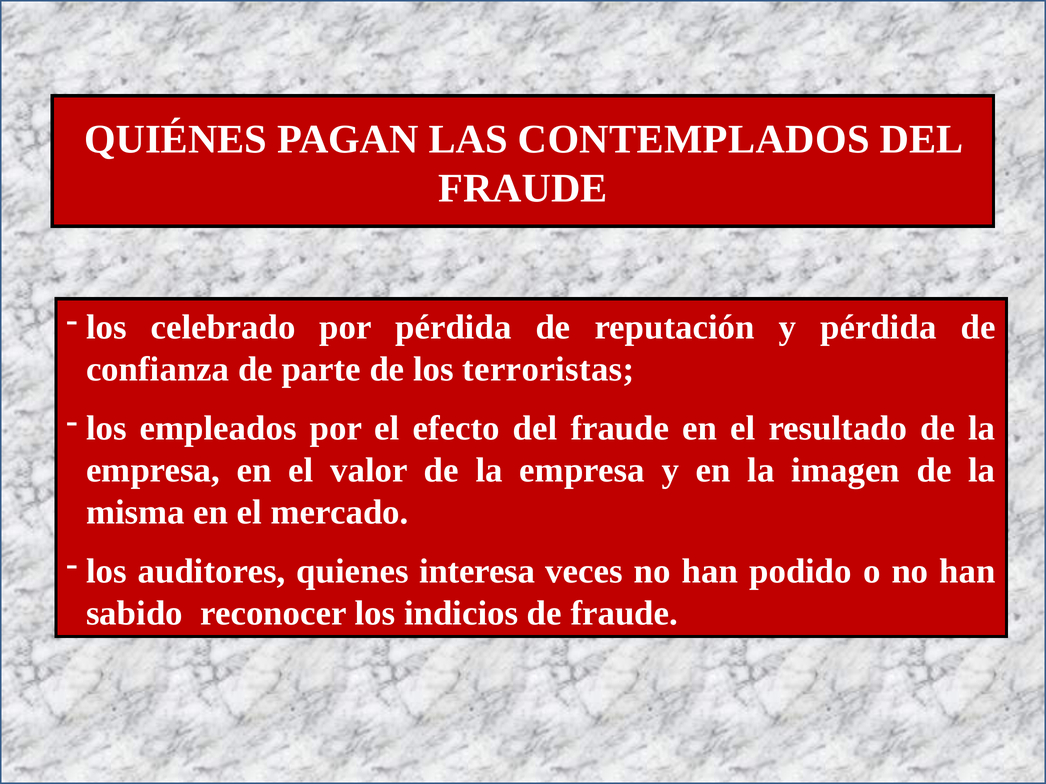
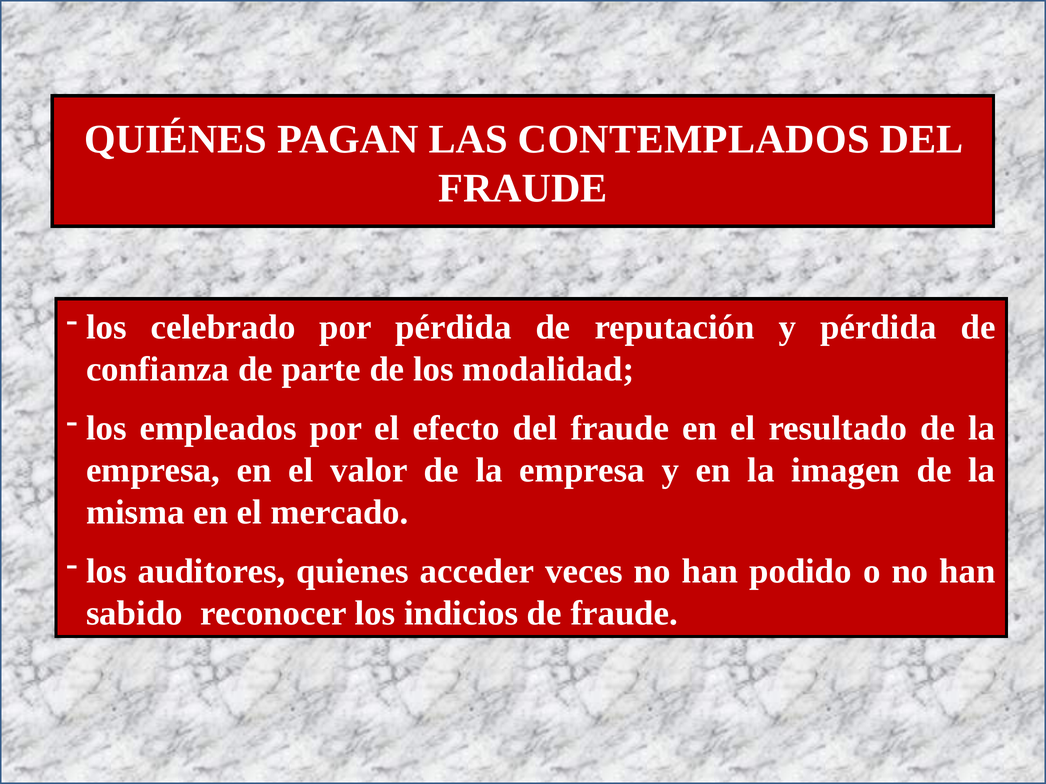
terroristas: terroristas -> modalidad (549, 369)
interesa: interesa -> acceder (477, 572)
